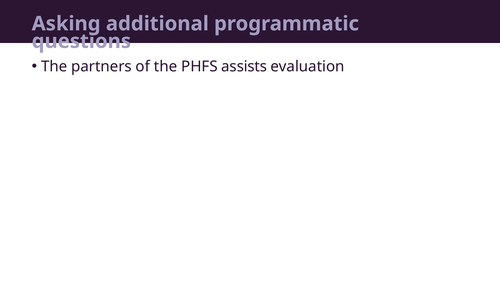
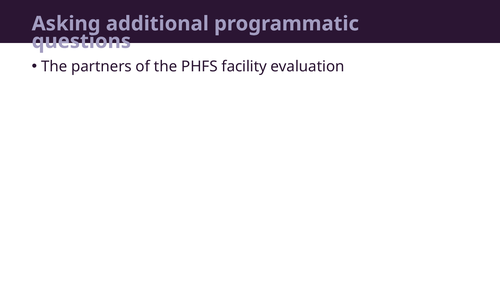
assists: assists -> facility (244, 67)
